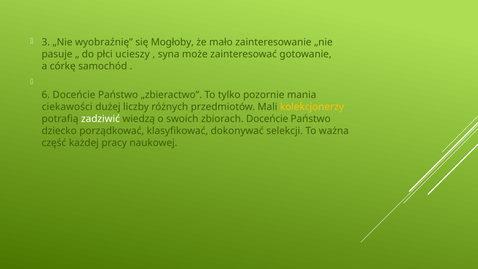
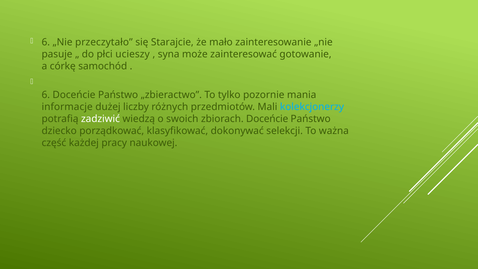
3: 3 -> 6 (46, 42)
wyobraźnię: wyobraźnię -> przeczytało (104, 42)
Mogłoby: Mogłoby -> Starajcie (172, 42)
ciekawości: ciekawości -> informacje (67, 107)
kolekcjonerzy colour: yellow -> light blue (312, 107)
